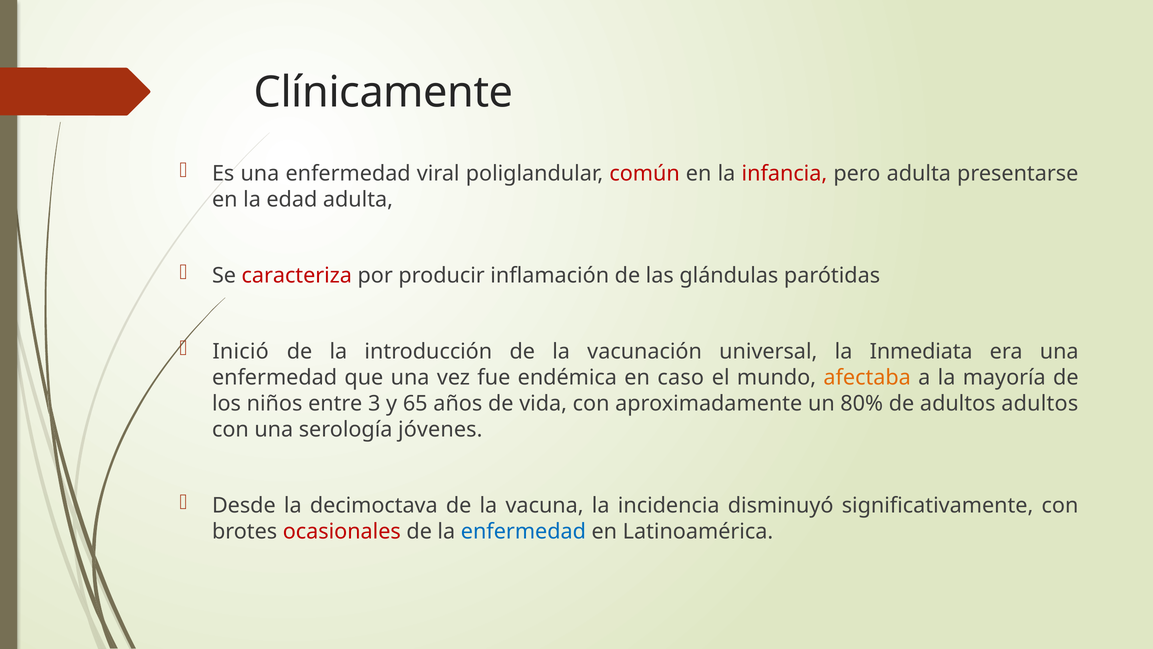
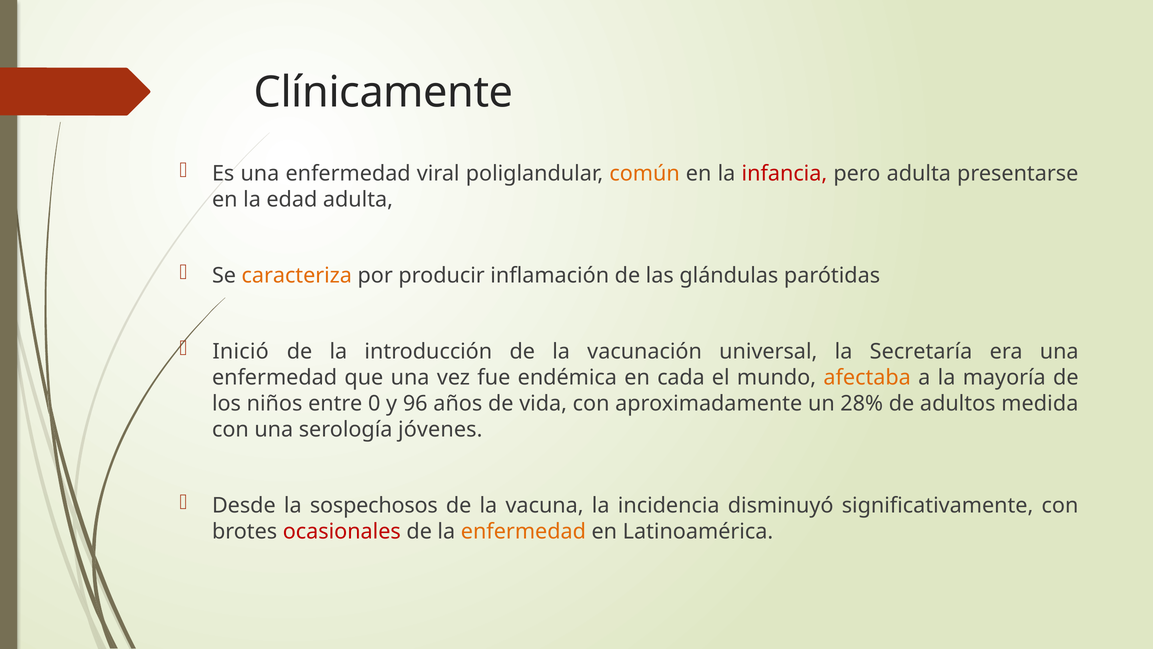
común colour: red -> orange (645, 174)
caracteriza colour: red -> orange (297, 276)
Inmediata: Inmediata -> Secretaría (921, 351)
caso: caso -> cada (681, 377)
3: 3 -> 0 (374, 403)
65: 65 -> 96 (415, 403)
80%: 80% -> 28% (862, 403)
adultos adultos: adultos -> medida (1040, 403)
decimoctava: decimoctava -> sospechosos (374, 505)
enfermedad colour: blue -> orange (523, 531)
